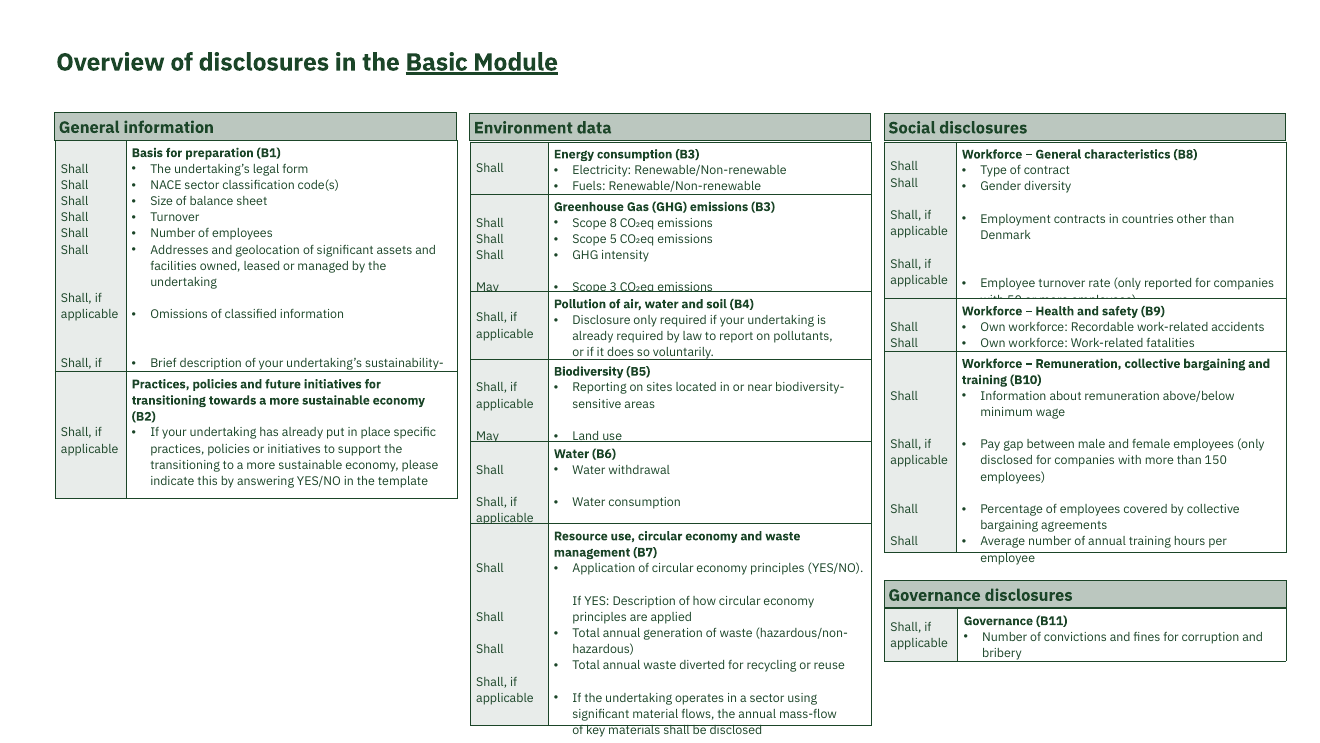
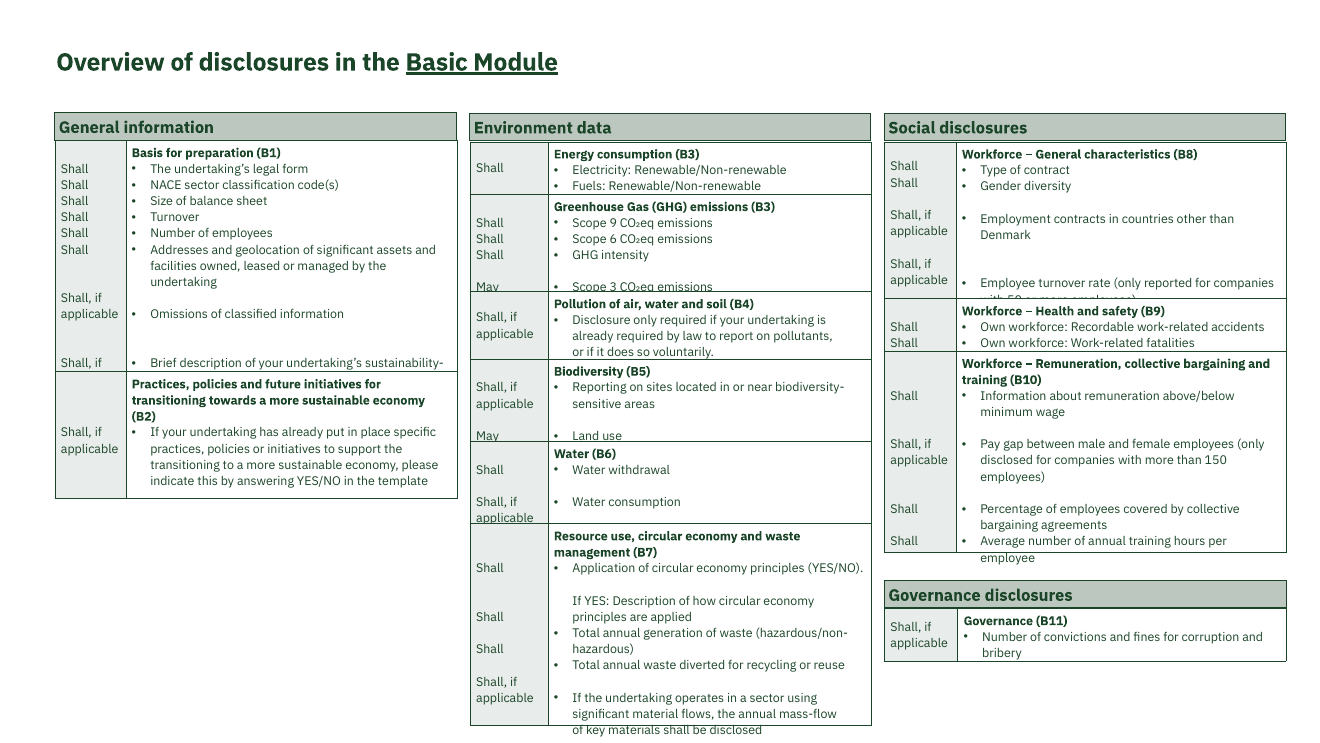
8: 8 -> 9 (613, 223)
5: 5 -> 6 (613, 239)
